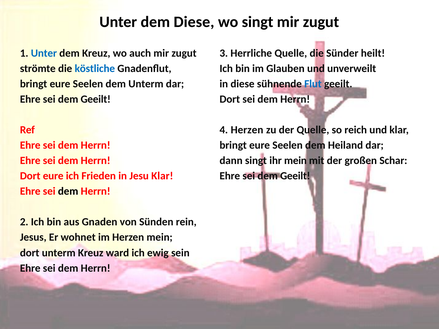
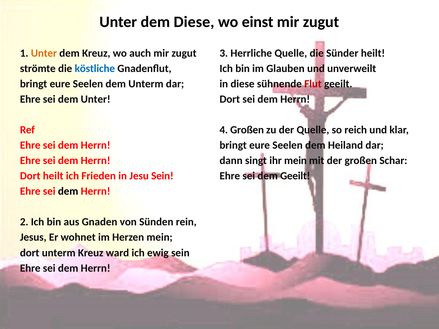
wo singt: singt -> einst (258, 22)
Unter colour: blue -> orange (44, 53)
Flut colour: blue -> red (313, 84)
Geeilt: Geeilt -> Unter (96, 99)
4 Herzen: Herzen -> Großen (247, 130)
Dort eure: eure -> heilt (53, 176)
Jesu Klar: Klar -> Sein (162, 176)
